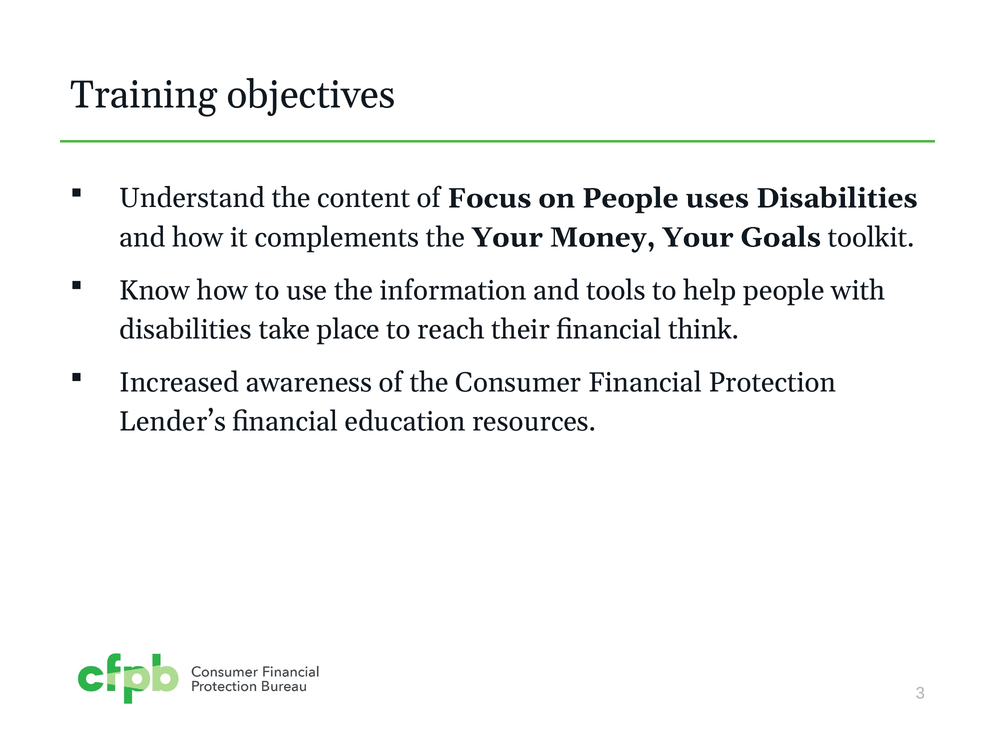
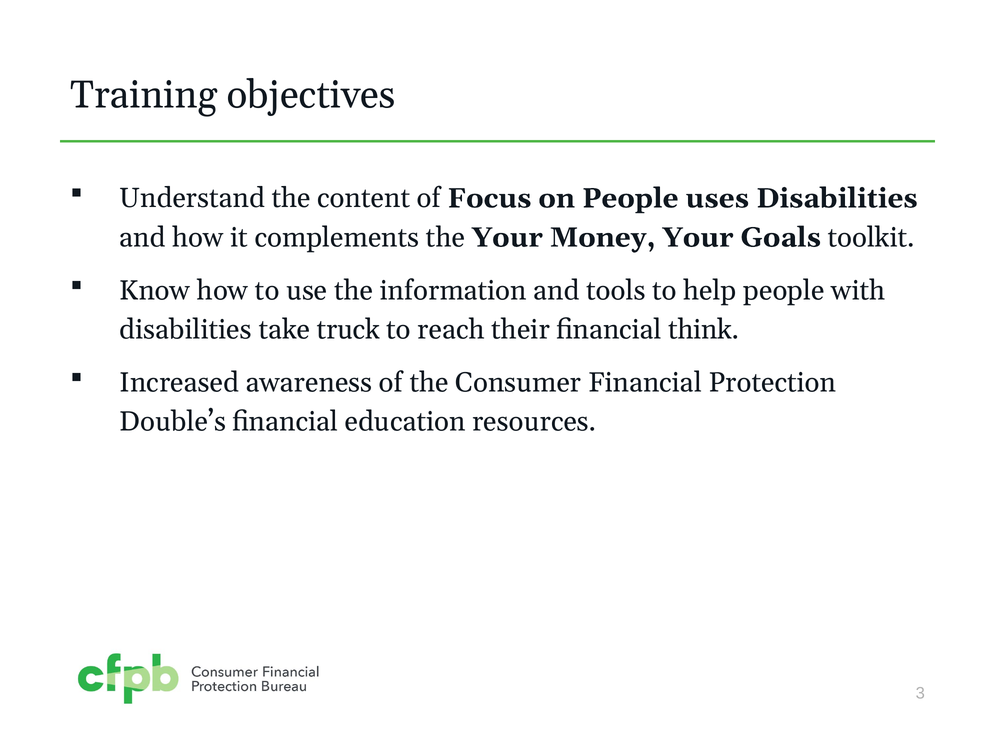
place: place -> truck (348, 329)
Lender’s: Lender’s -> Double’s (173, 421)
